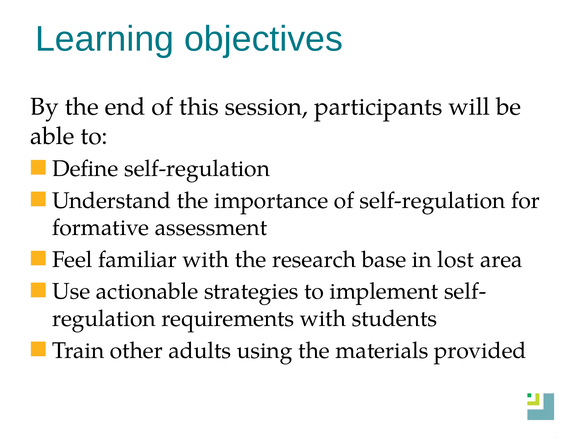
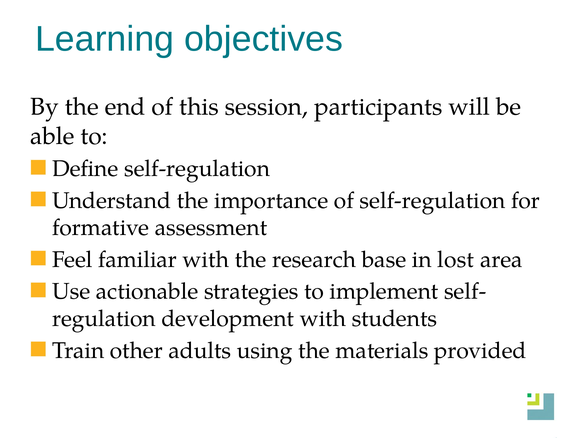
requirements: requirements -> development (228, 319)
